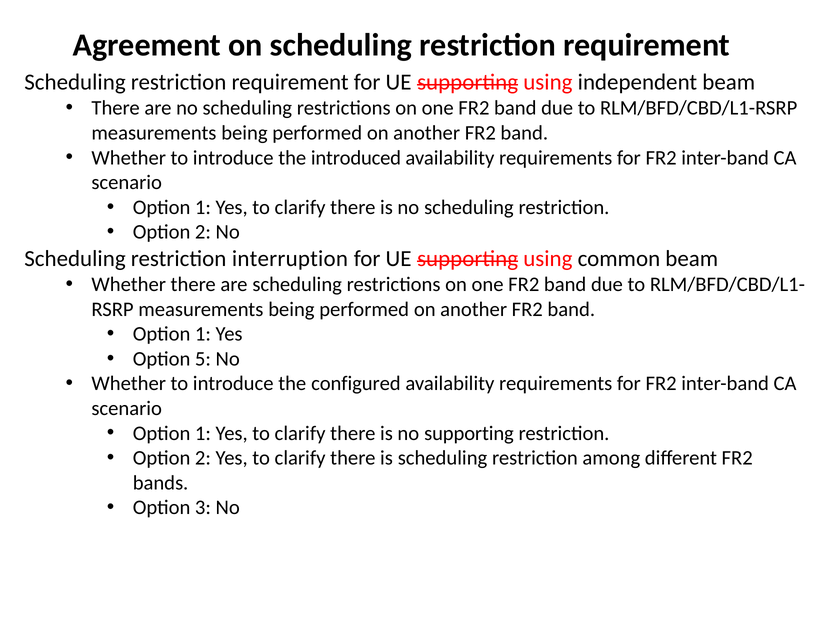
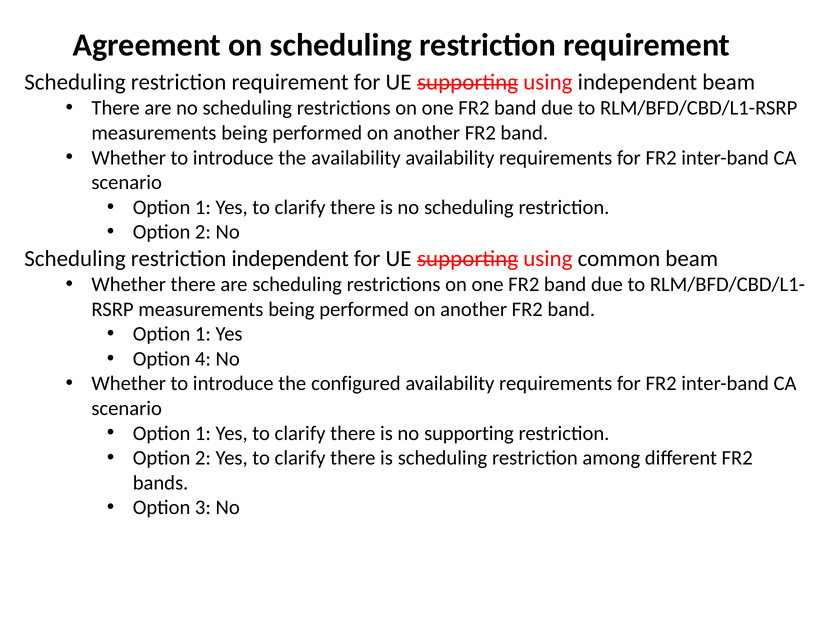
the introduced: introduced -> availability (356, 158)
restriction interruption: interruption -> independent (290, 258)
5: 5 -> 4 (203, 359)
